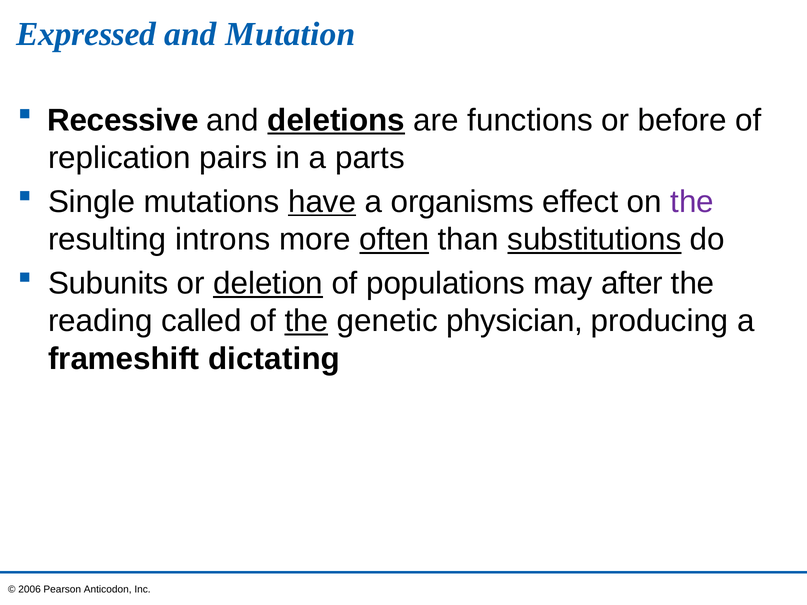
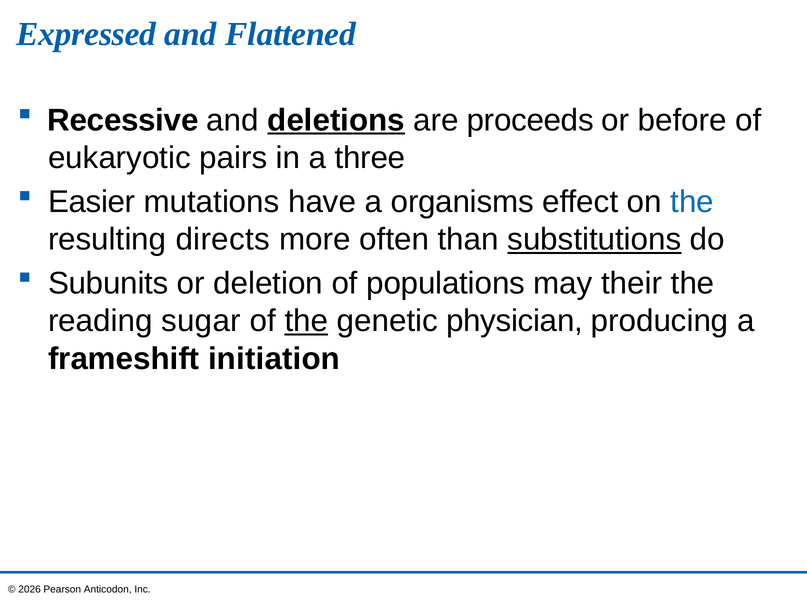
Mutation: Mutation -> Flattened (291, 34)
functions: functions -> proceeds (530, 120)
replication: replication -> eukaryotic (119, 158)
parts: parts -> three (370, 158)
Single: Single -> Easier (92, 202)
have underline: present -> none (322, 202)
the colour: purple -> blue (692, 202)
introns: introns -> directs (223, 240)
often underline: present -> none (394, 240)
deletion underline: present -> none (268, 284)
after: after -> their (632, 284)
called: called -> sugar (201, 321)
dictating: dictating -> initiation (274, 359)
2006: 2006 -> 2026 (30, 590)
